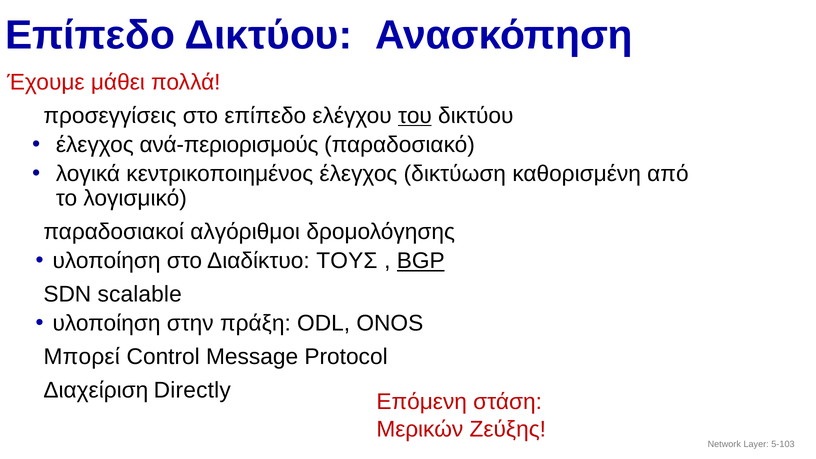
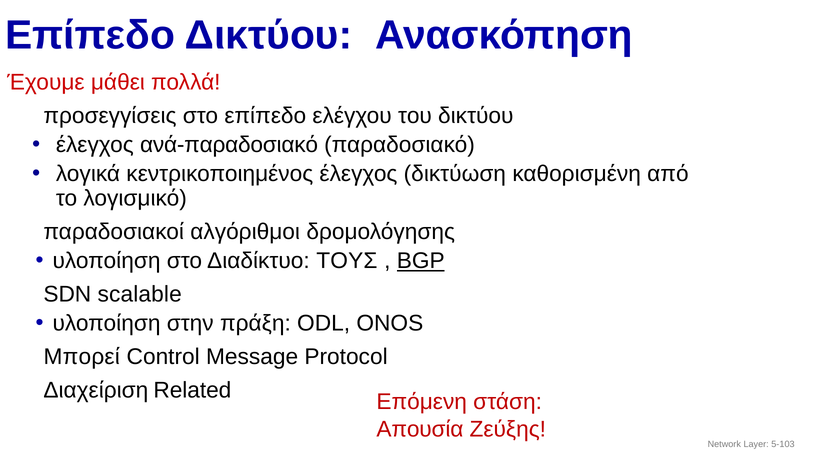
του underline: present -> none (415, 116)
ανά-περιορισμούς: ανά-περιορισμούς -> ανά-παραδοσιακό (229, 145)
Directly: Directly -> Related (192, 390)
Μερικών: Μερικών -> Απουσία (420, 429)
